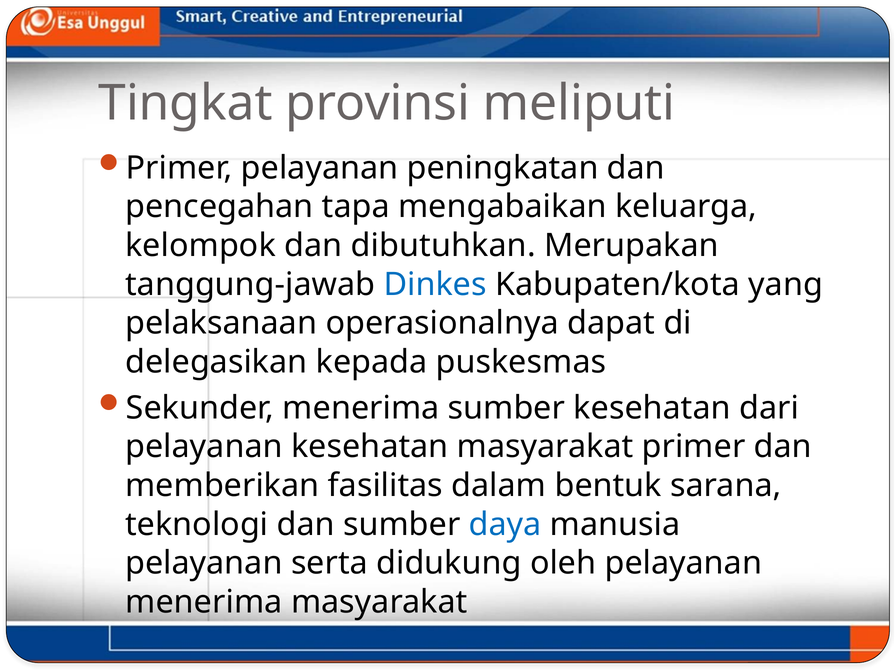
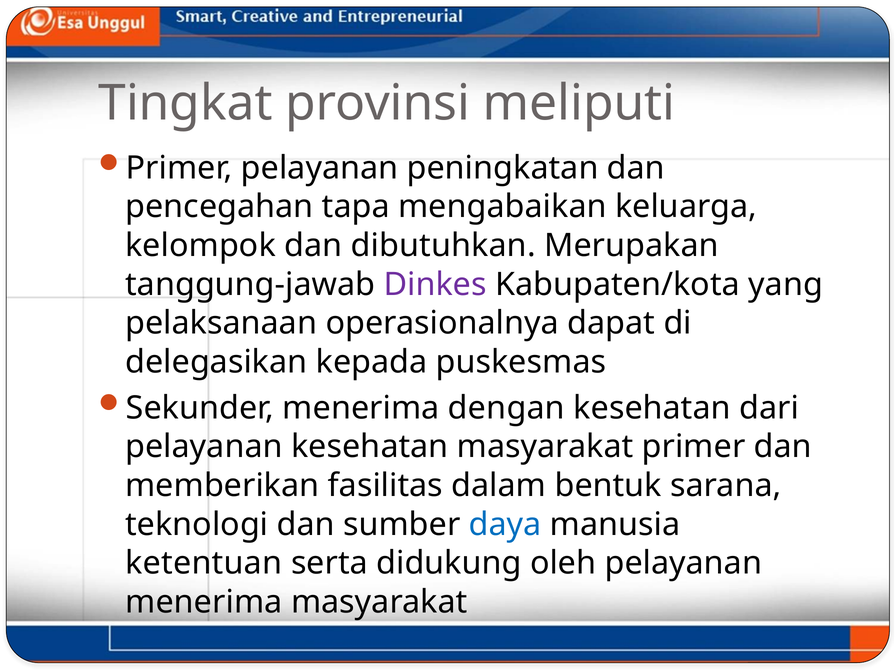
Dinkes colour: blue -> purple (435, 284)
menerima sumber: sumber -> dengan (506, 408)
pelayanan: pelayanan -> ketentuan (204, 563)
